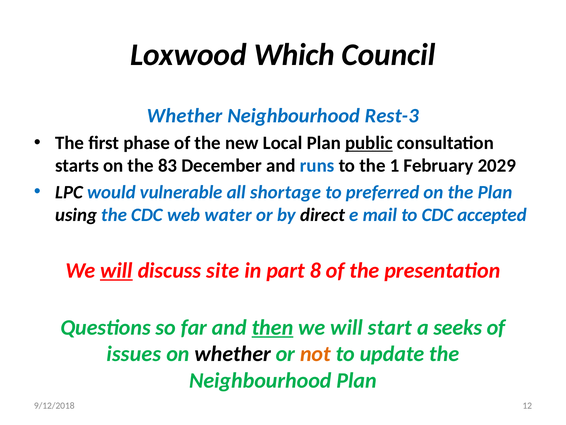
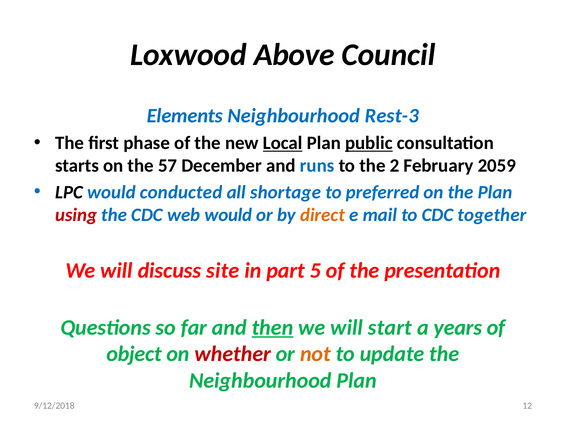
Which: Which -> Above (294, 55)
Whether: Whether -> Elements (185, 116)
Local underline: none -> present (283, 143)
83: 83 -> 57 (168, 166)
1: 1 -> 2 (395, 166)
2029: 2029 -> 2059 (497, 166)
vulnerable: vulnerable -> conducted (181, 192)
using colour: black -> red (76, 215)
web water: water -> would (228, 215)
direct colour: black -> orange (322, 215)
accepted: accepted -> together (492, 215)
will underline: present -> none (116, 270)
8: 8 -> 5 (315, 270)
seeks: seeks -> years (458, 327)
issues: issues -> object (134, 354)
whether colour: black -> red (233, 354)
